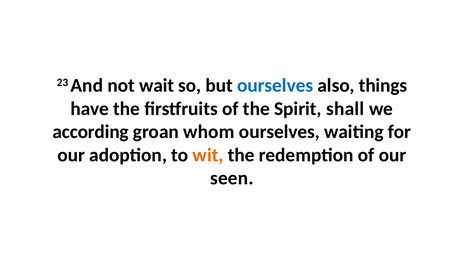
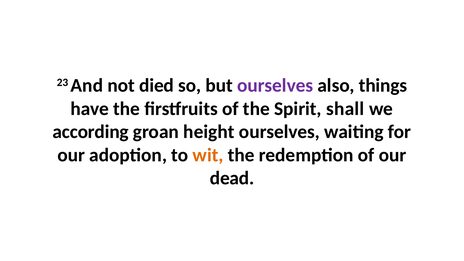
wait: wait -> died (157, 85)
ourselves colour: blue -> purple (275, 85)
whom: whom -> height (209, 132)
seen: seen -> dead (232, 178)
